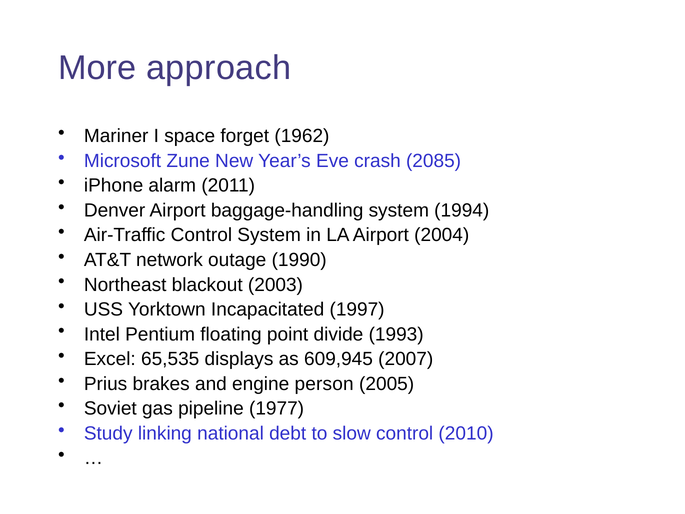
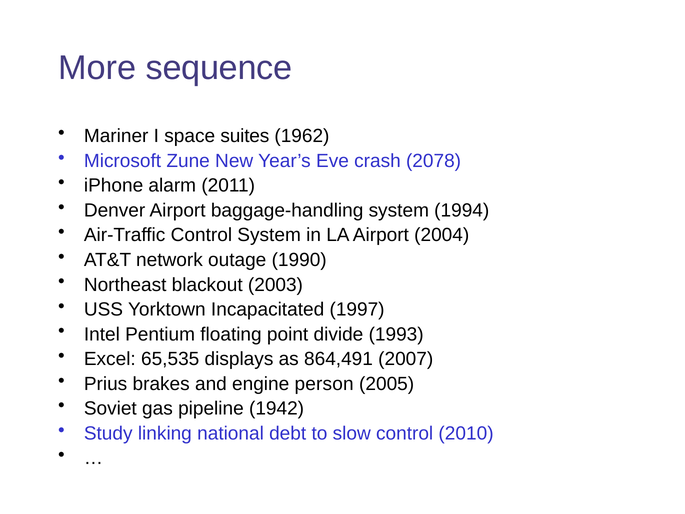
approach: approach -> sequence (219, 68)
forget: forget -> suites (245, 136)
2085: 2085 -> 2078 (434, 161)
609,945: 609,945 -> 864,491 (338, 359)
1977: 1977 -> 1942 (277, 408)
